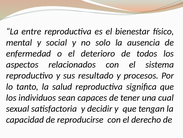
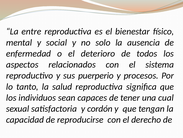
resultado: resultado -> puerperio (96, 75)
decidir: decidir -> cordón (100, 108)
